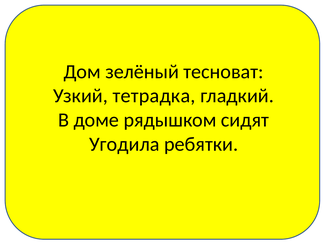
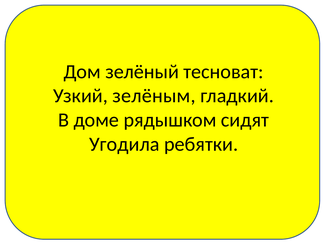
тетрадка: тетрадка -> зелёным (154, 96)
